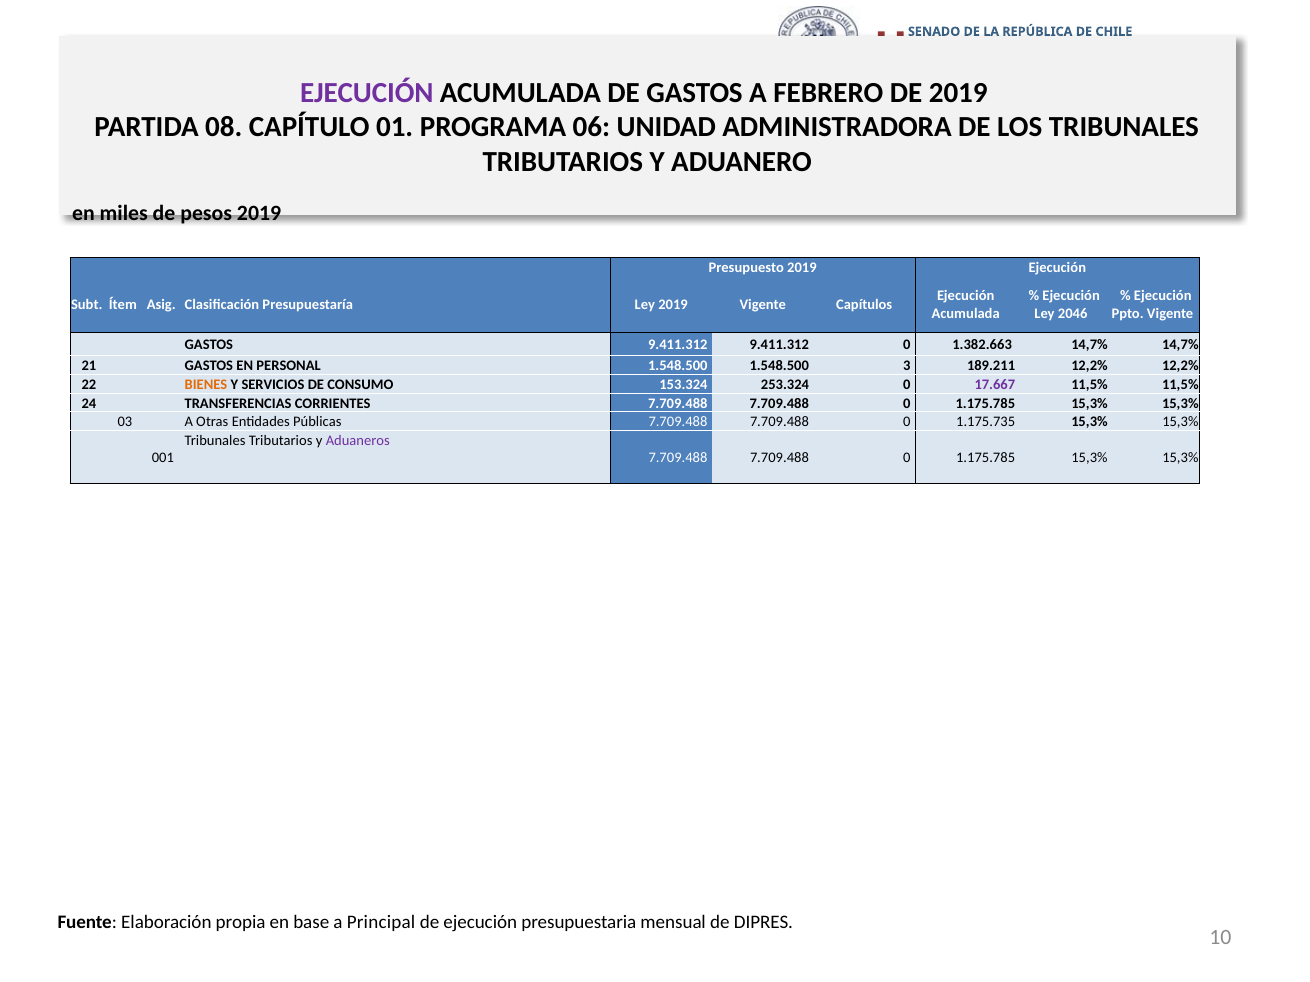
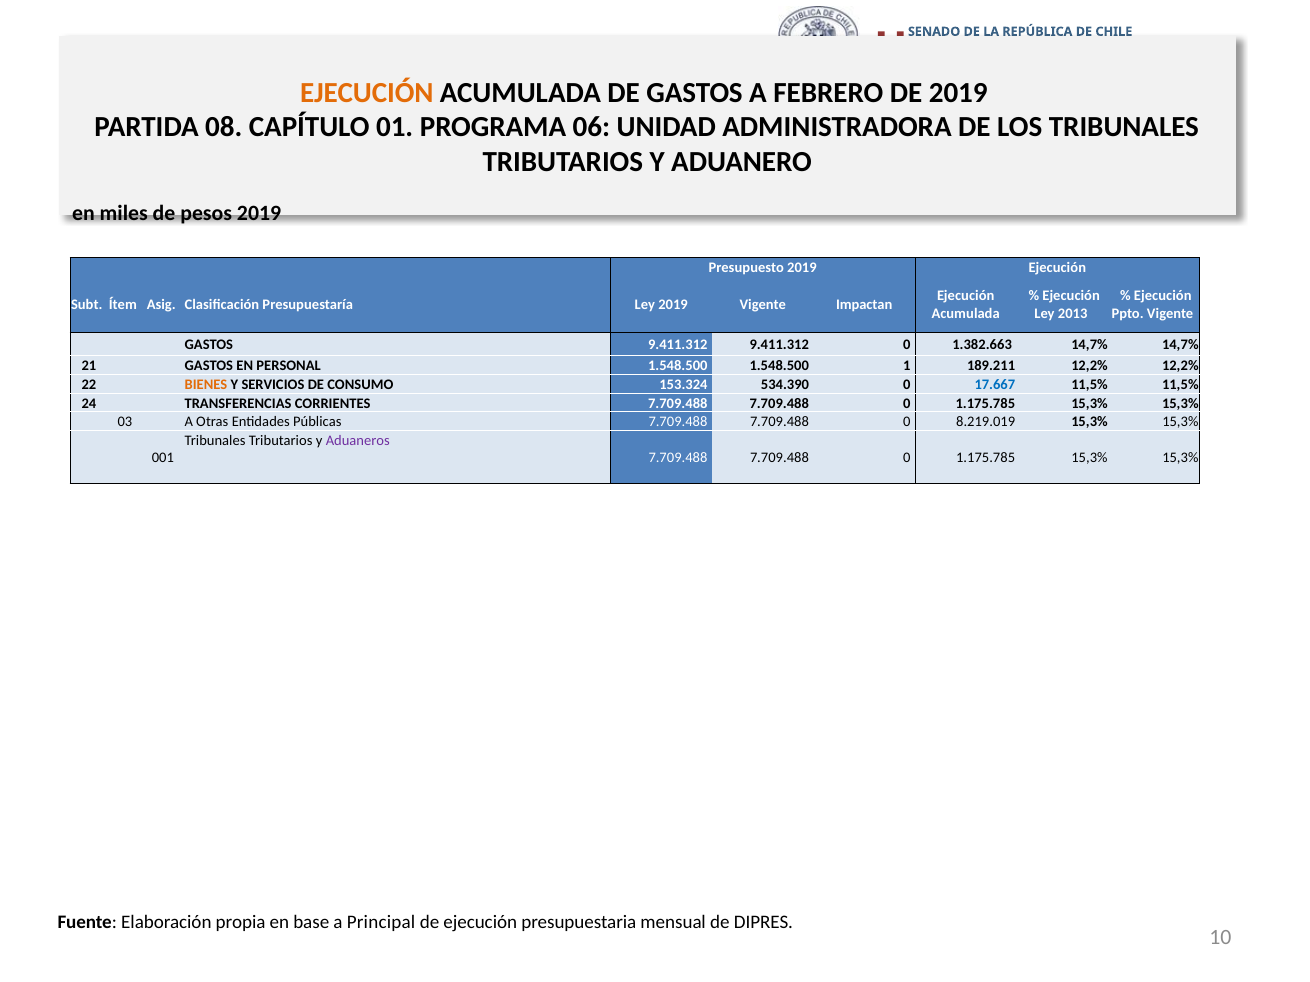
EJECUCIÓN colour: purple -> orange (367, 92)
Capítulos: Capítulos -> Impactan (864, 305)
2046: 2046 -> 2013 (1073, 314)
3: 3 -> 1 (907, 366)
253.324: 253.324 -> 534.390 (785, 385)
17.667 colour: purple -> blue (995, 385)
1.175.735: 1.175.735 -> 8.219.019 (986, 422)
